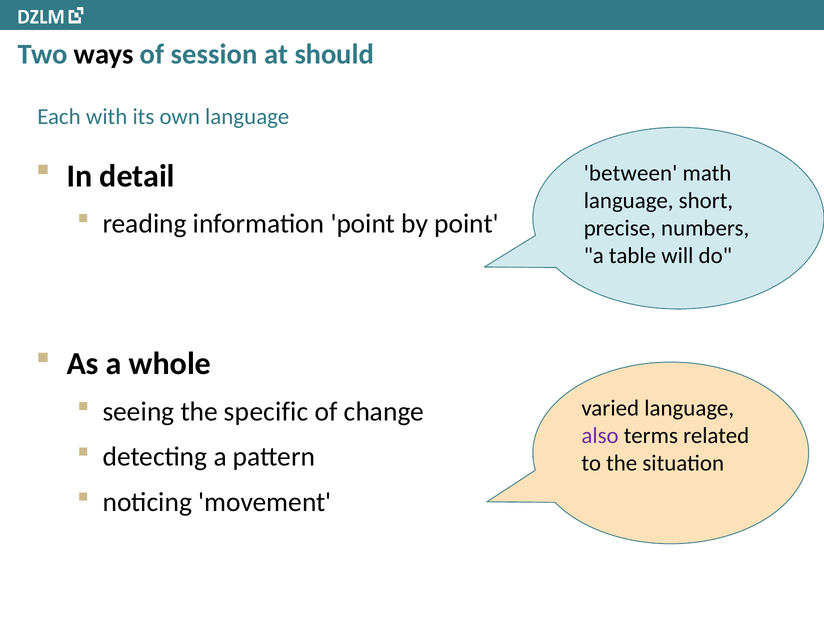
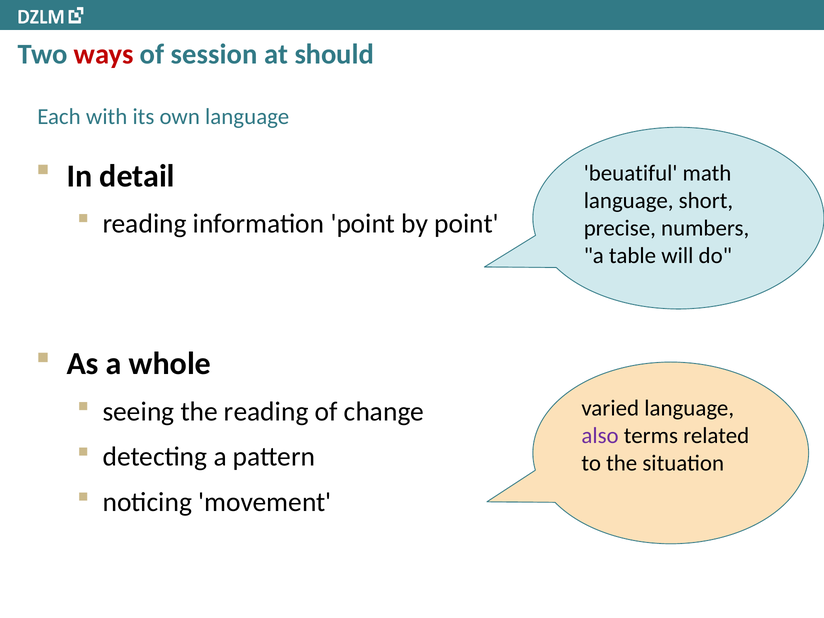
ways colour: black -> red (104, 54)
between: between -> beuatiful (631, 173)
the specific: specific -> reading (266, 412)
